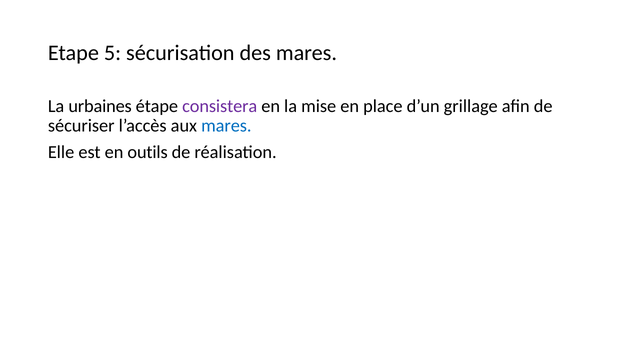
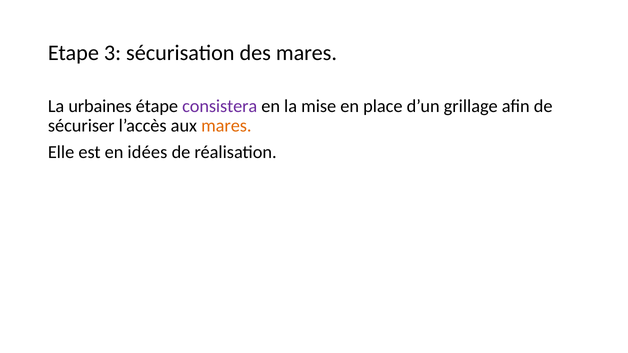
5: 5 -> 3 (113, 53)
mares colour: blue -> orange (226, 126)
outils: outils -> idées (147, 152)
